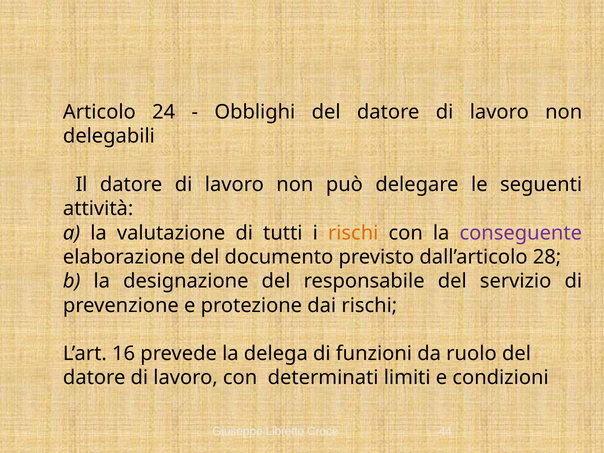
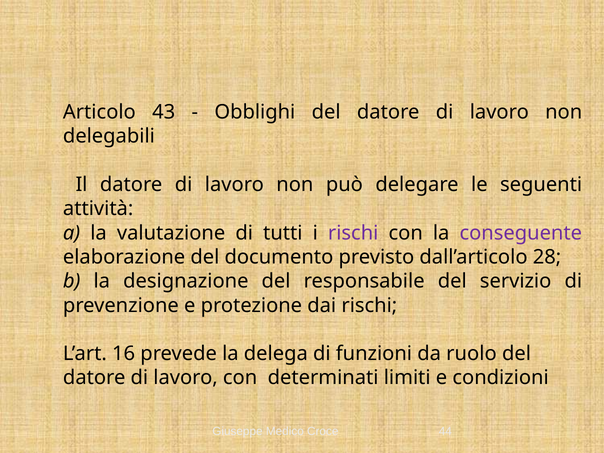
24: 24 -> 43 (164, 112)
rischi colour: orange -> purple (353, 233)
Libretto: Libretto -> Medico (285, 431)
